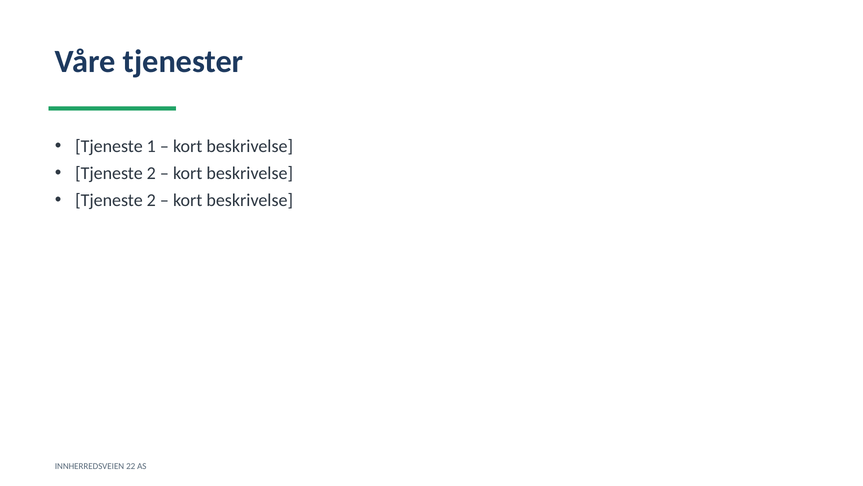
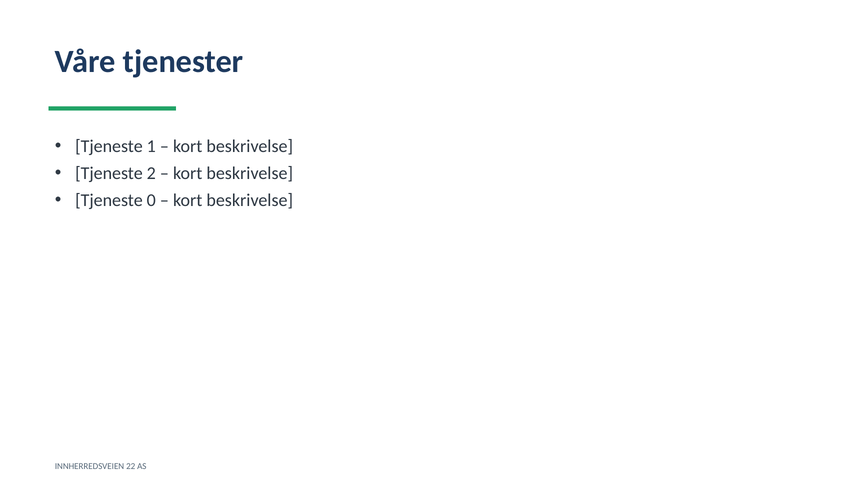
2: 2 -> 0 (151, 200)
